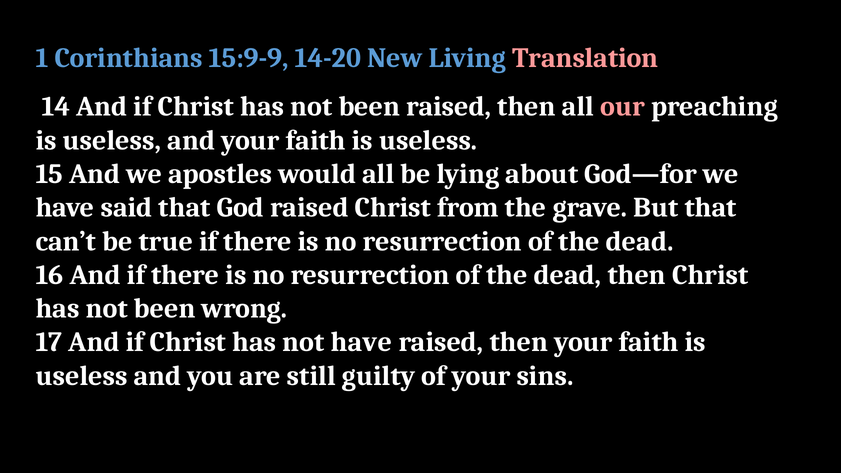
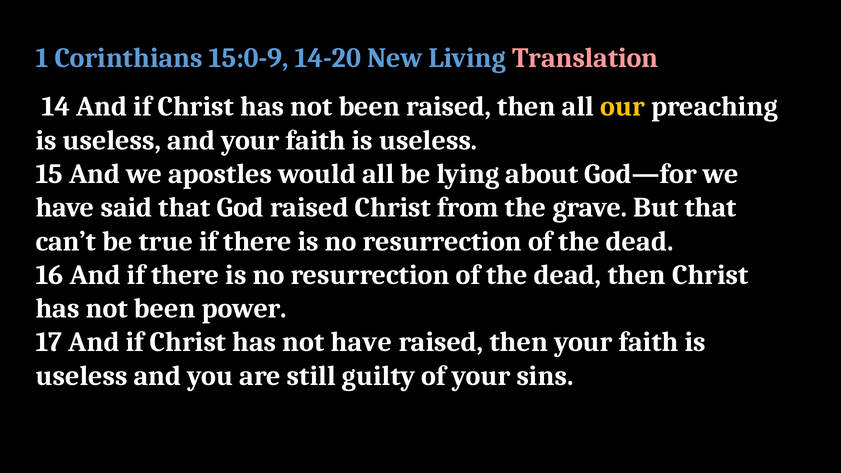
15:9-9: 15:9-9 -> 15:0-9 (249, 58)
our colour: pink -> yellow (623, 107)
wrong: wrong -> power (244, 309)
